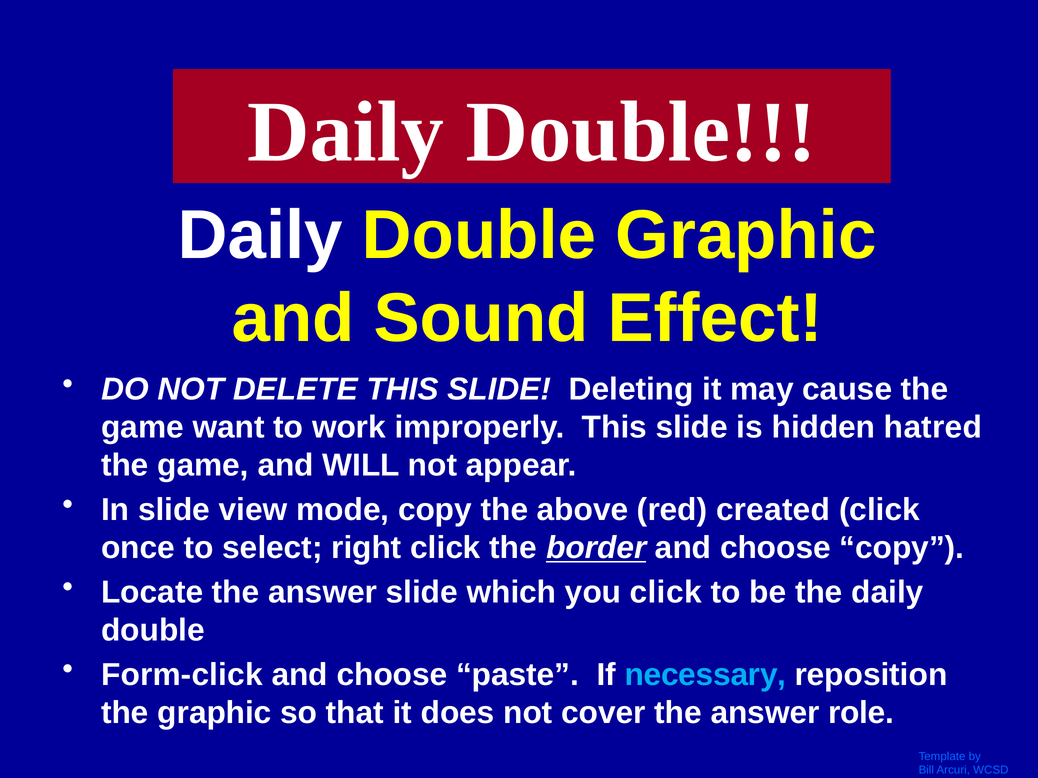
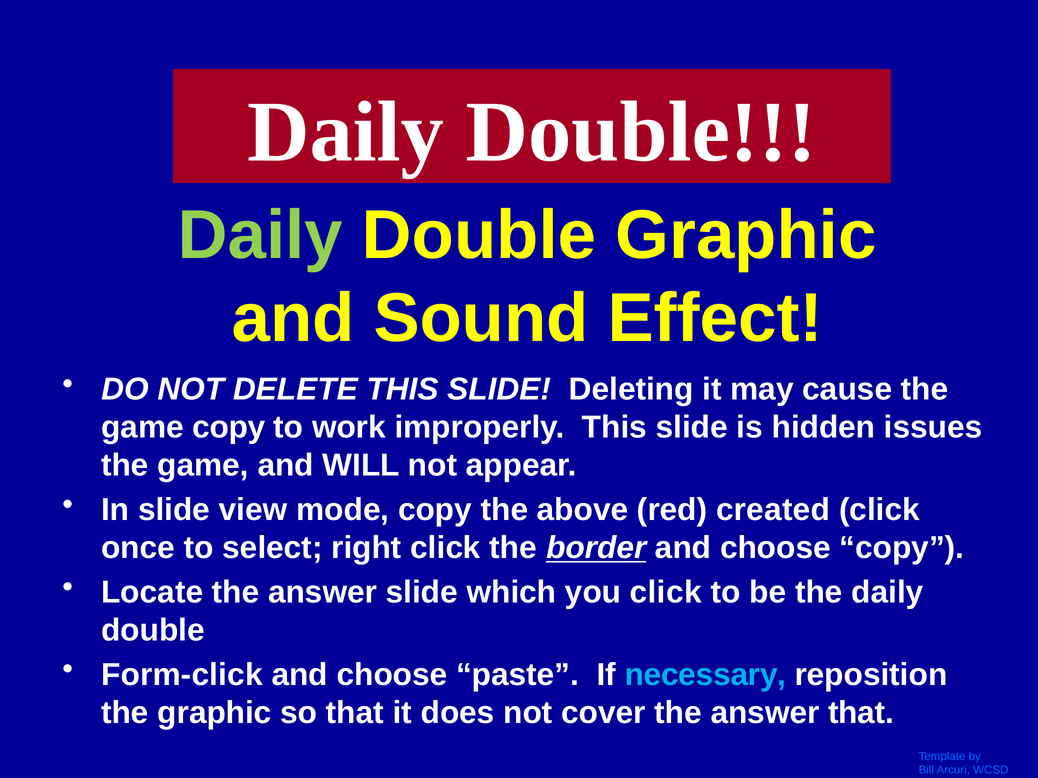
Daily colour: white -> light green (260, 236)
game want: want -> copy (229, 428)
hatred: hatred -> issues (933, 428)
answer role: role -> that (861, 713)
